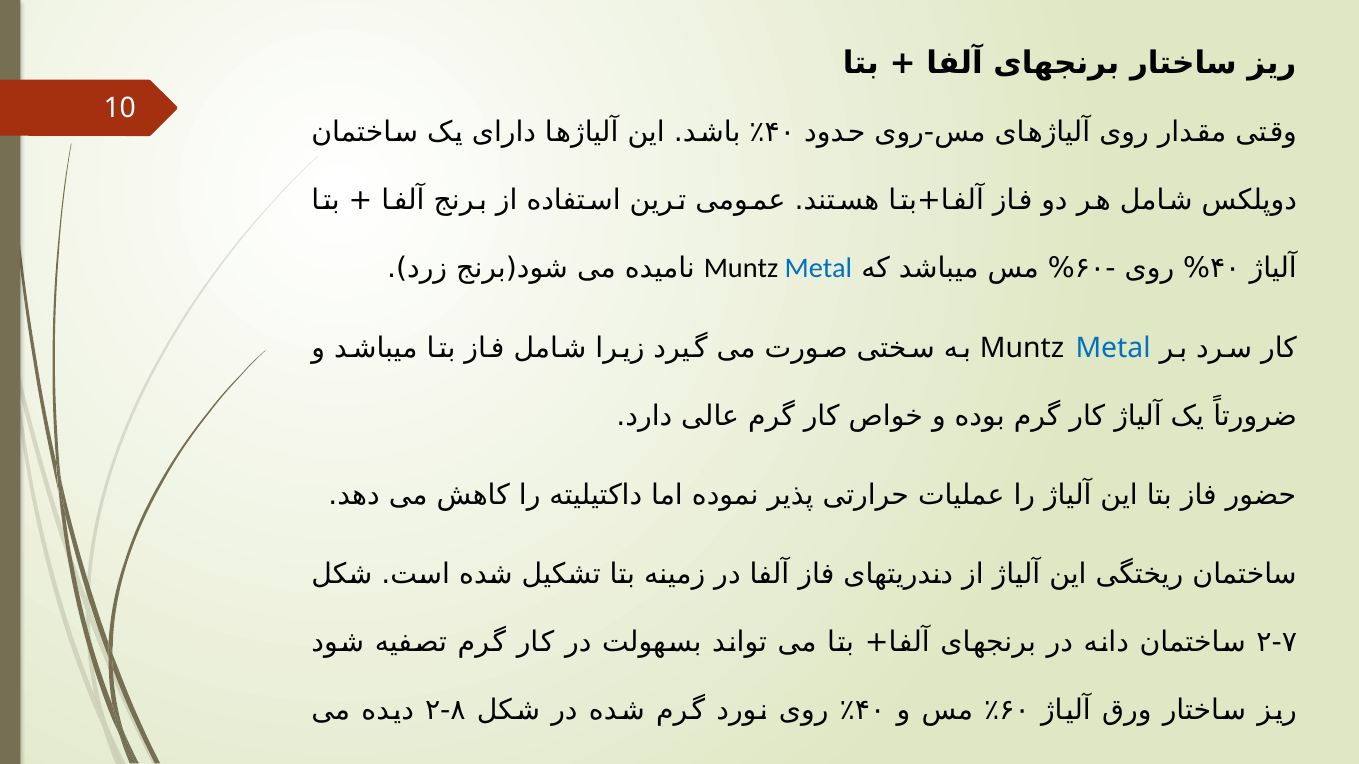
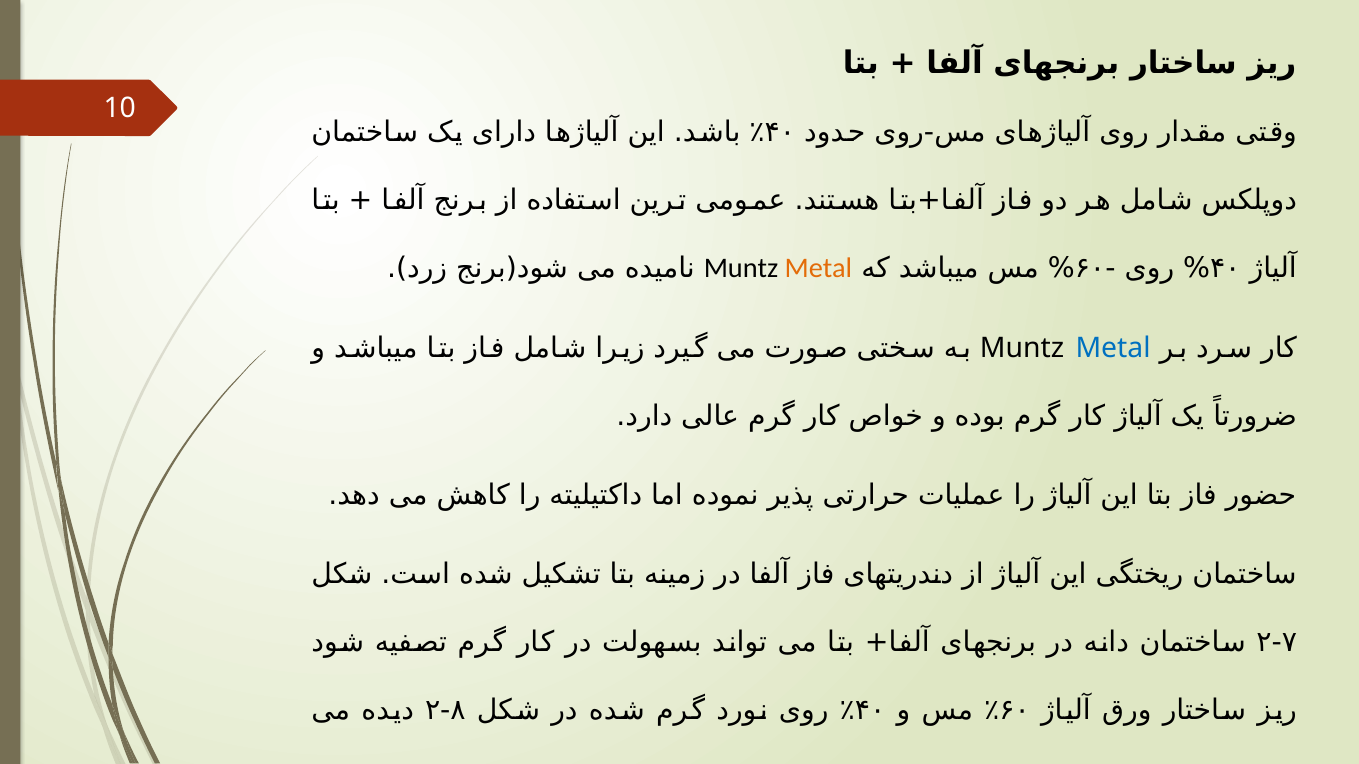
Metal colour: blue -> orange (818, 269)
